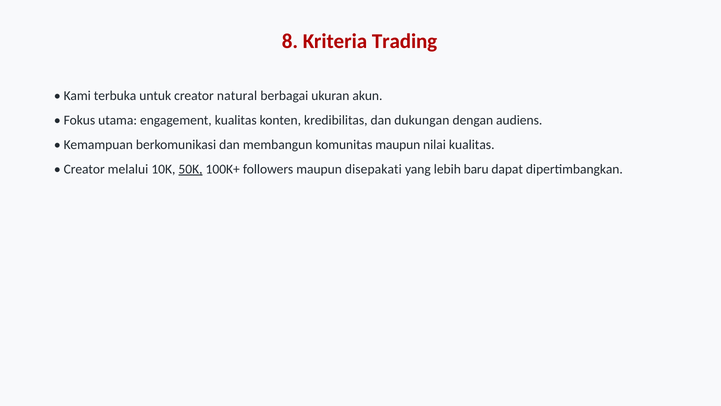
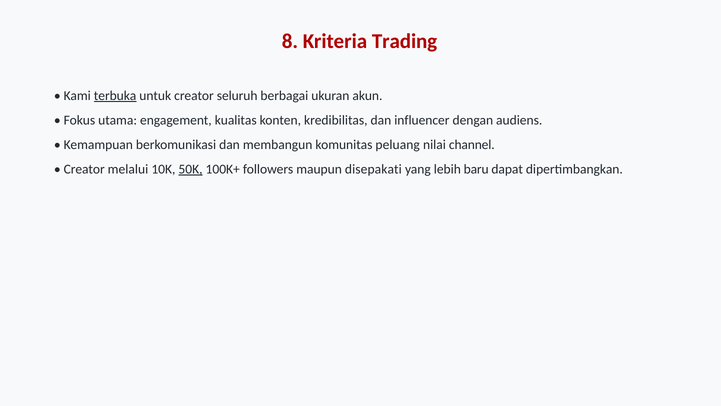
terbuka underline: none -> present (115, 96)
natural: natural -> seluruh (237, 96)
dukungan: dukungan -> influencer (422, 120)
komunitas maupun: maupun -> peluang (398, 144)
nilai kualitas: kualitas -> channel (472, 144)
